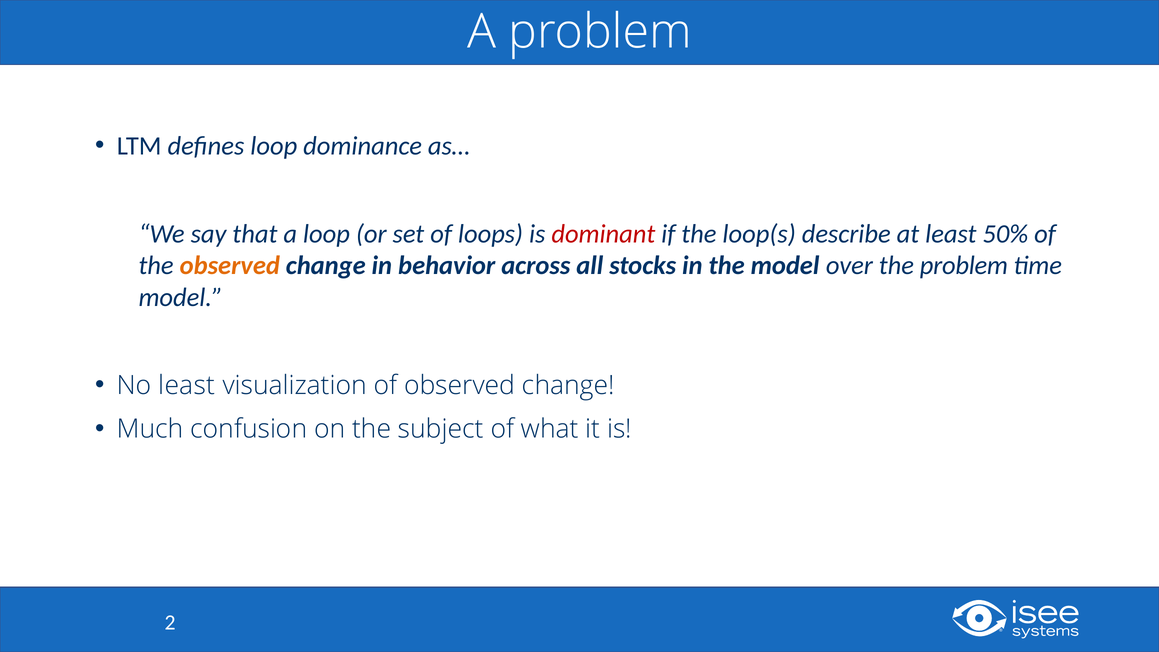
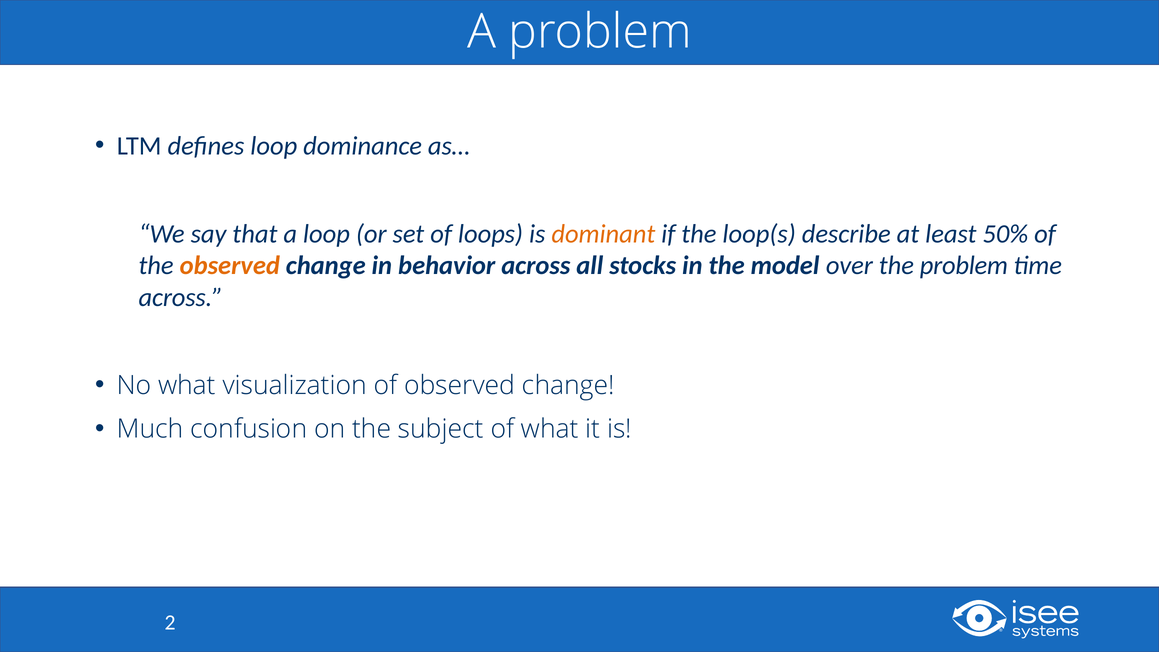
dominant colour: red -> orange (603, 234)
model: model -> across (181, 297)
No least: least -> what (187, 385)
